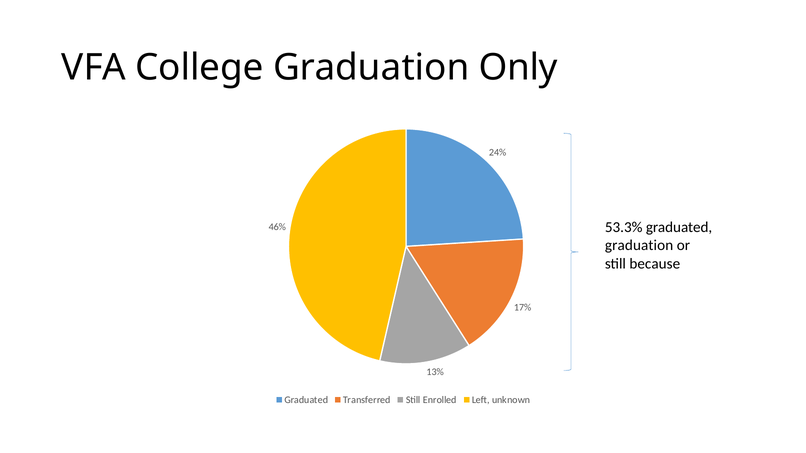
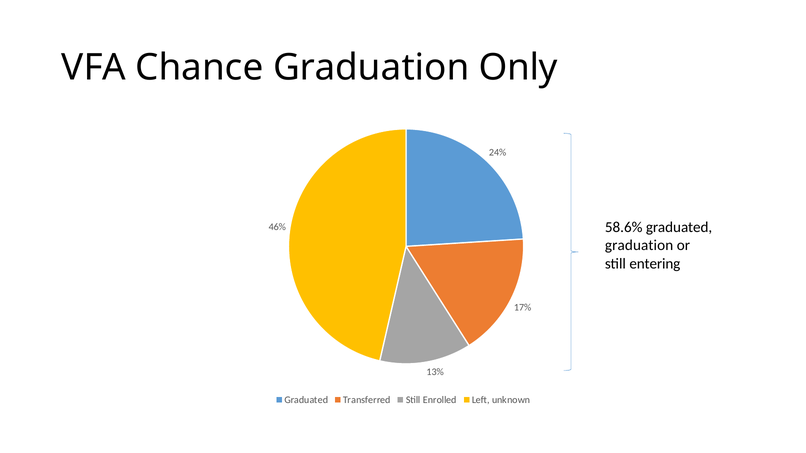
College: College -> Chance (199, 68)
53.3%: 53.3% -> 58.6% (624, 227)
because: because -> entering (655, 264)
